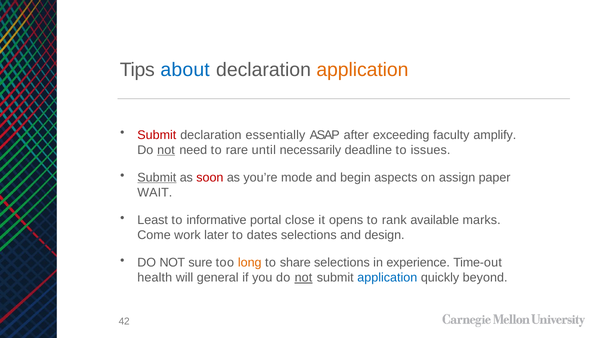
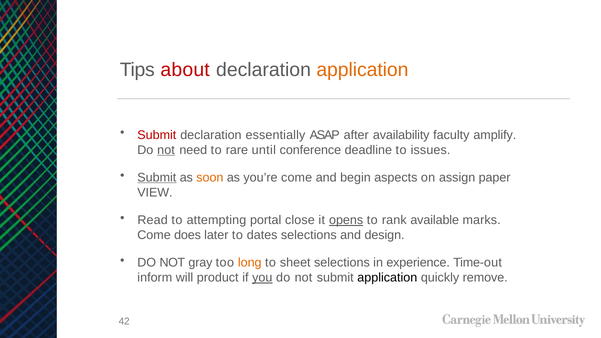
about colour: blue -> red (185, 70)
exceeding: exceeding -> availability (401, 135)
necessarily: necessarily -> conference (310, 150)
soon colour: red -> orange (210, 178)
you’re mode: mode -> come (297, 178)
WAIT: WAIT -> VIEW (155, 193)
Least: Least -> Read (153, 220)
informative: informative -> attempting (216, 220)
opens underline: none -> present (346, 220)
work: work -> does (188, 235)
sure: sure -> gray (200, 263)
share: share -> sheet (295, 263)
health: health -> inform (155, 278)
general: general -> product (218, 278)
you underline: none -> present (262, 278)
not underline: present -> none (303, 278)
application colour: blue -> black (387, 278)
beyond: beyond -> remove (485, 278)
